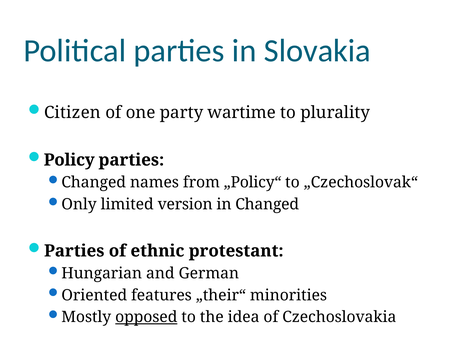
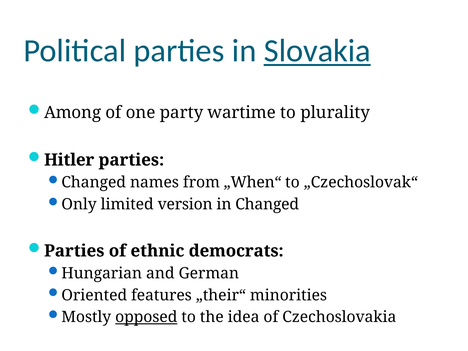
Slovakia underline: none -> present (317, 51)
Citizen: Citizen -> Among (73, 113)
Policy: Policy -> Hitler (69, 160)
„Policy“: „Policy“ -> „When“ (253, 182)
protestant: protestant -> democrats (236, 251)
